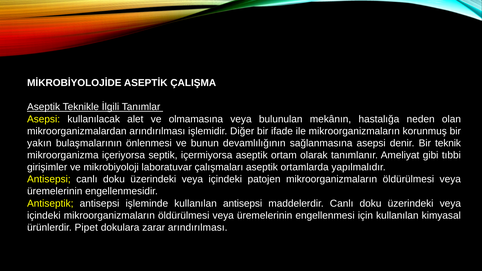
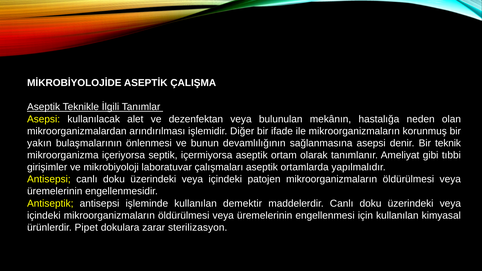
olmamasına: olmamasına -> dezenfektan (196, 119)
kullanılan antisepsi: antisepsi -> demektir (243, 203)
zarar arındırılması: arındırılması -> sterilizasyon (198, 228)
